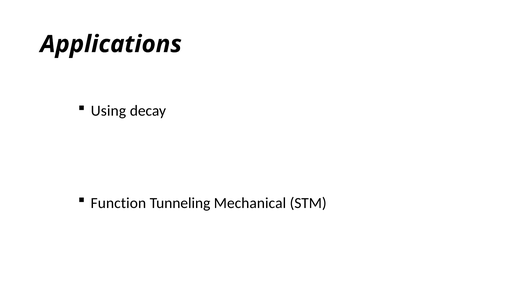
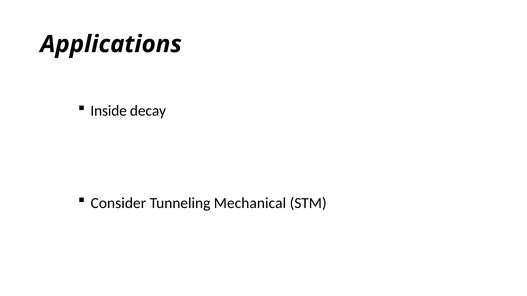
Using: Using -> Inside (109, 111)
Function: Function -> Consider (118, 203)
